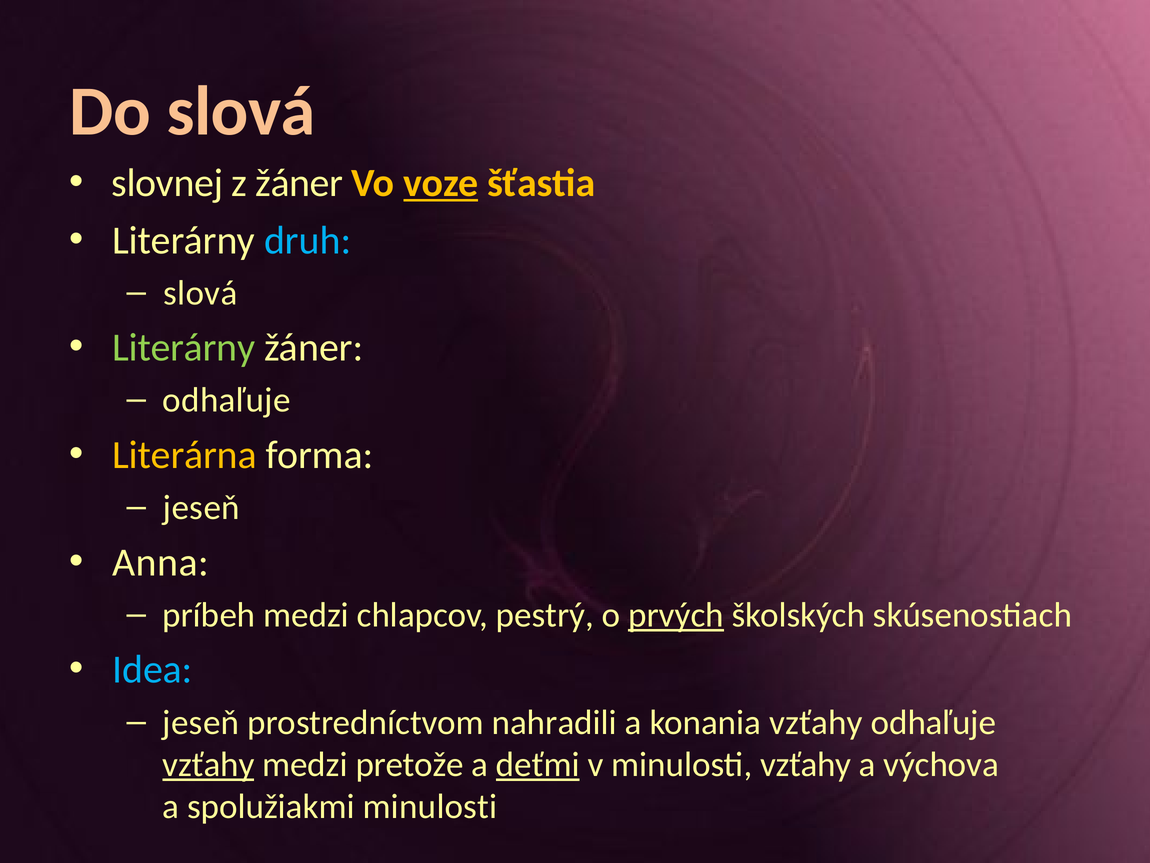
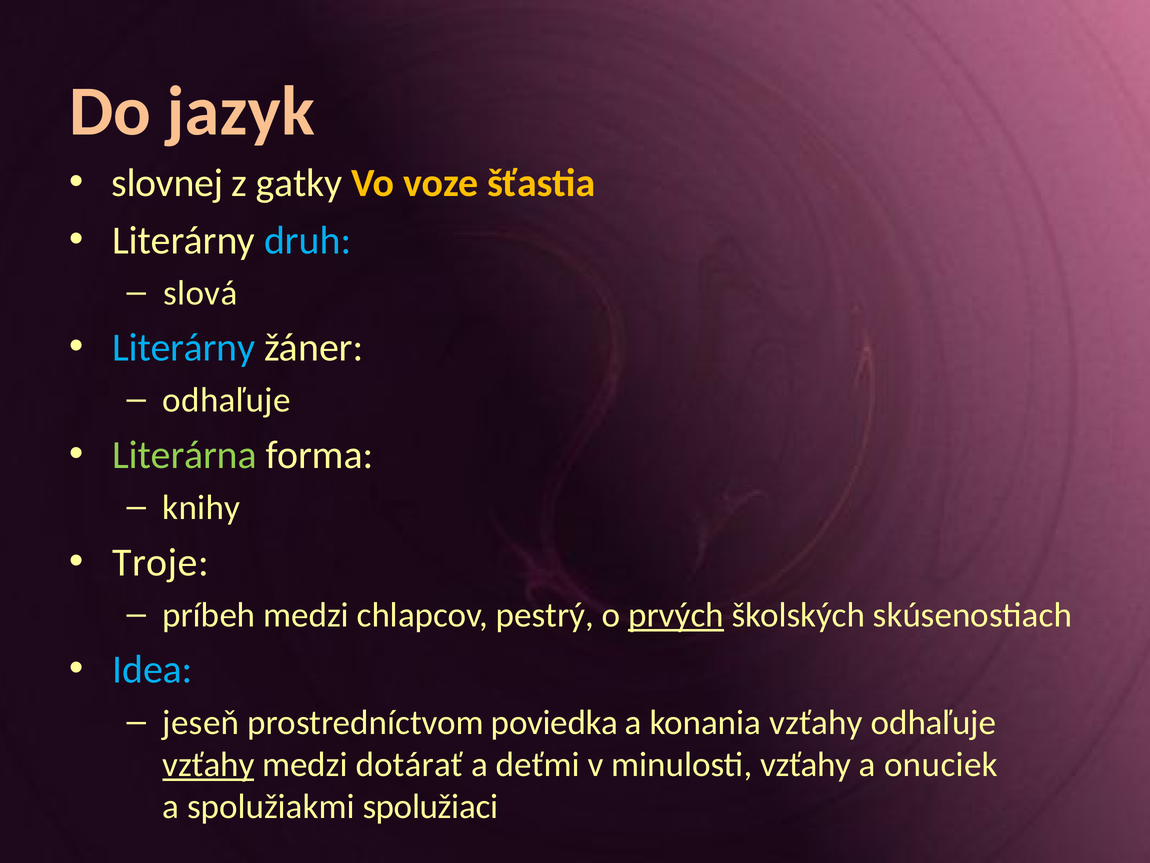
Do slová: slová -> jazyk (241, 111)
z žáner: žáner -> gatky (299, 183)
voze underline: present -> none (441, 183)
Literárny colour: light green -> light blue (184, 347)
Literárna colour: yellow -> light green (185, 455)
jeseň: jeseň -> knihy (201, 507)
Anna: Anna -> Troje (161, 562)
nahradili: nahradili -> poviedka (555, 722)
pretože: pretože -> dotárať (409, 764)
deťmi underline: present -> none (538, 764)
výchova: výchova -> onuciek (941, 764)
spolužiakmi minulosti: minulosti -> spolužiaci (430, 806)
